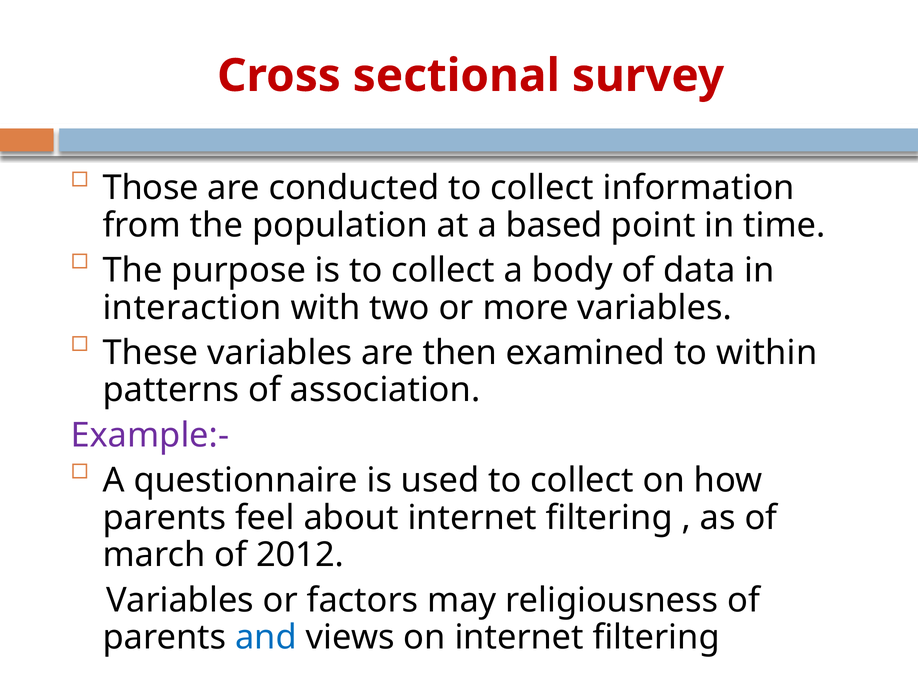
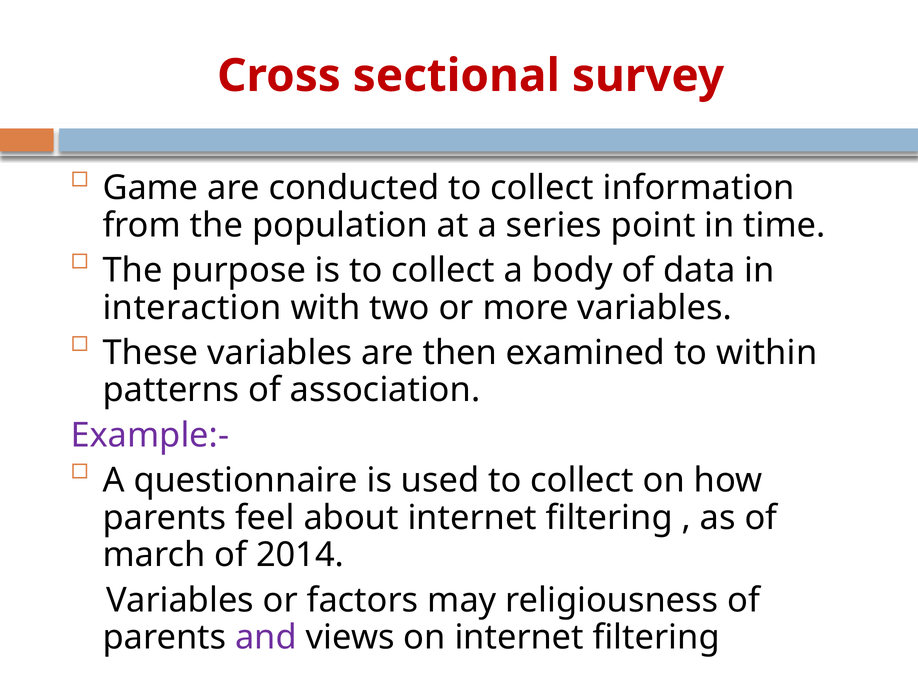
Those: Those -> Game (151, 188)
based: based -> series (554, 225)
2012: 2012 -> 2014 (300, 555)
and colour: blue -> purple (266, 638)
